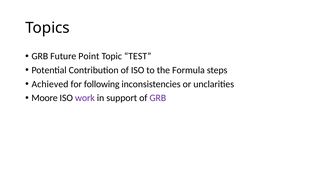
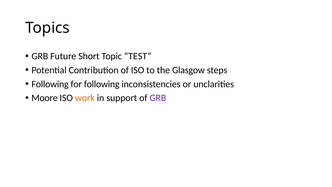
Point: Point -> Short (89, 56)
Formula: Formula -> Glasgow (188, 70)
Achieved: Achieved -> Following (50, 84)
work colour: purple -> orange (85, 98)
